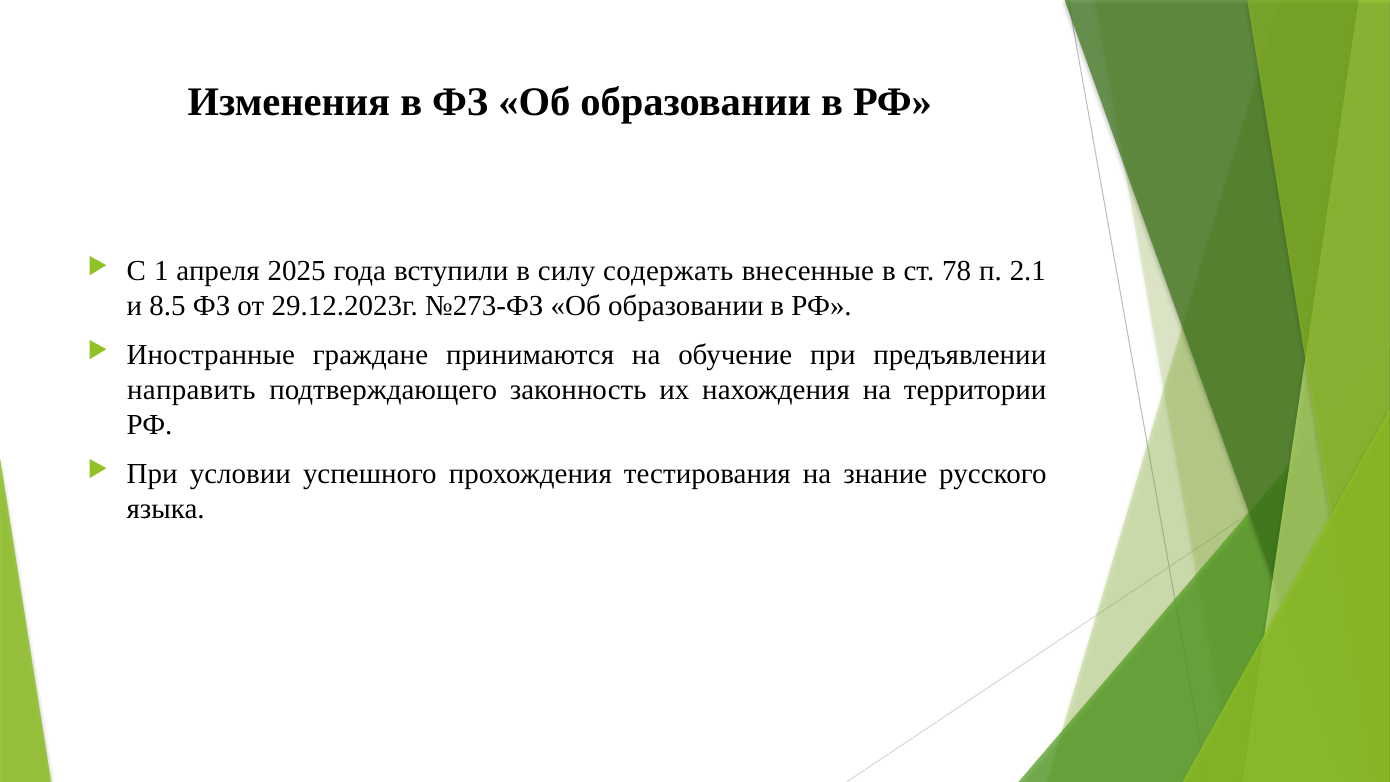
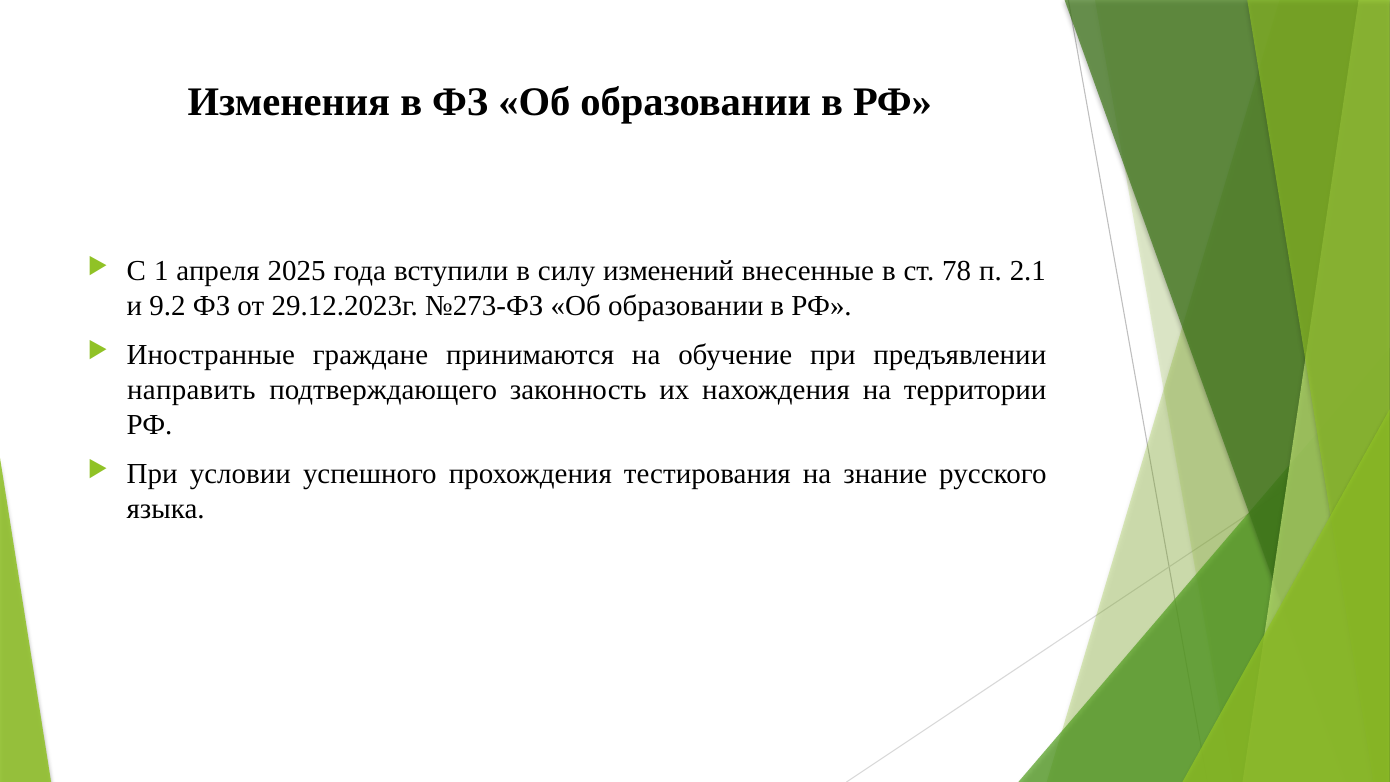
содержать: содержать -> изменений (669, 271)
8.5: 8.5 -> 9.2 (168, 306)
